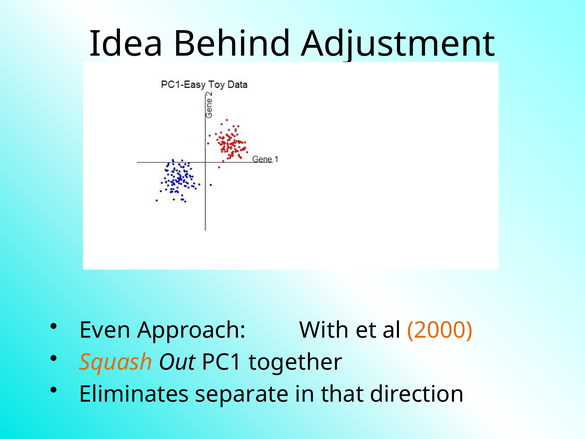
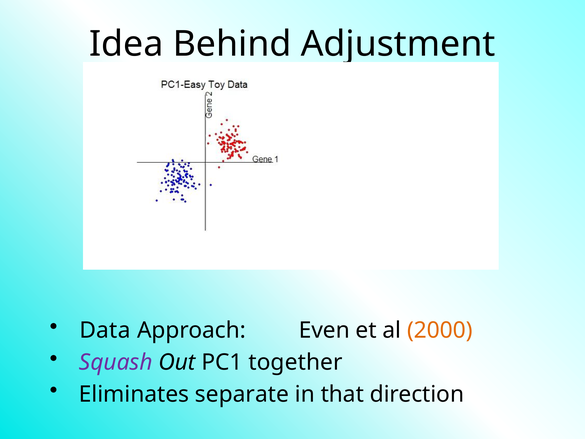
Even: Even -> Data (105, 330)
With: With -> Even (324, 330)
Squash colour: orange -> purple (116, 362)
